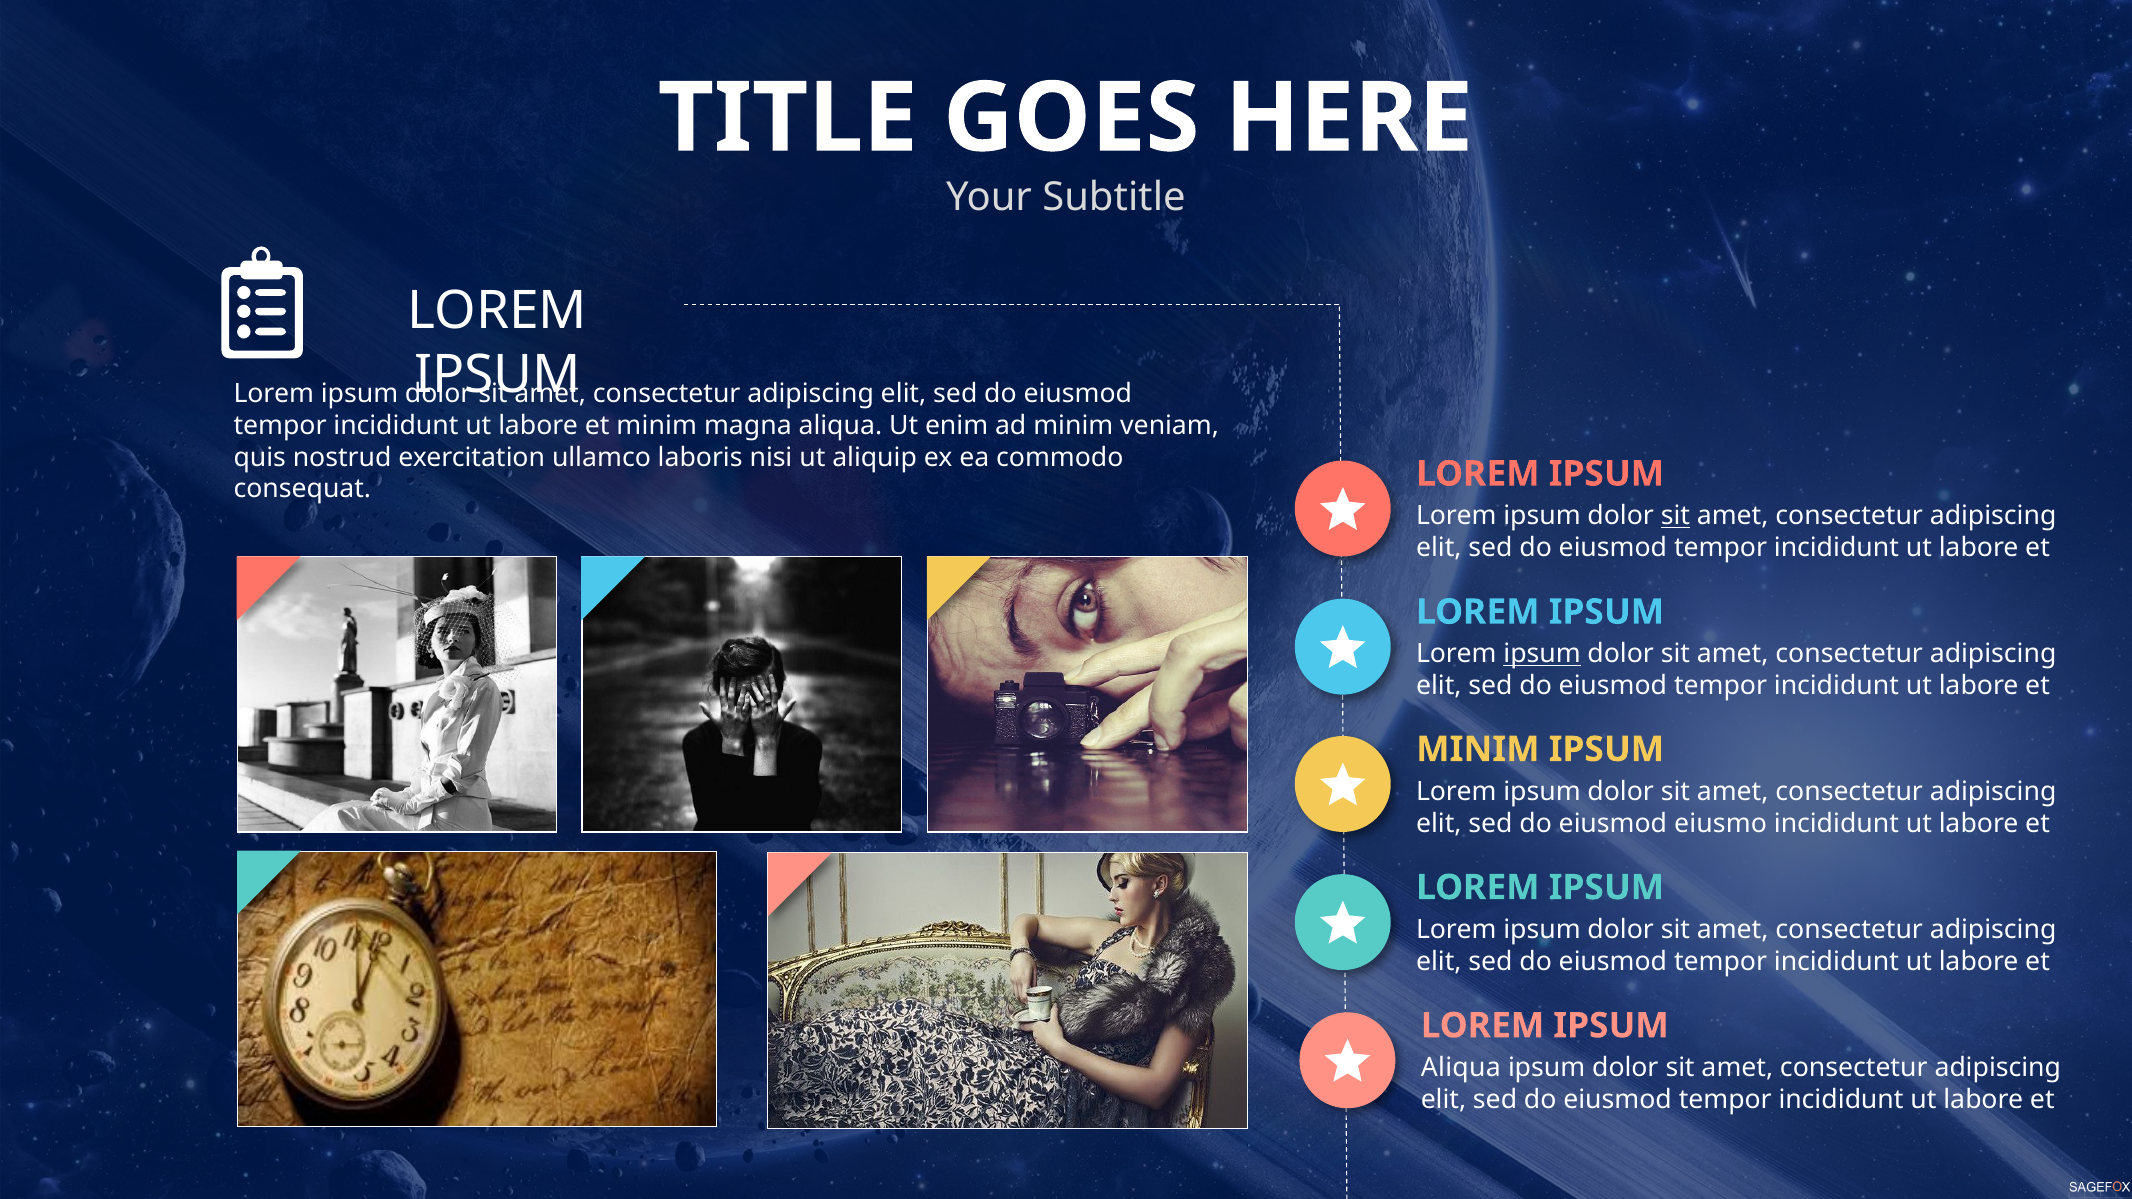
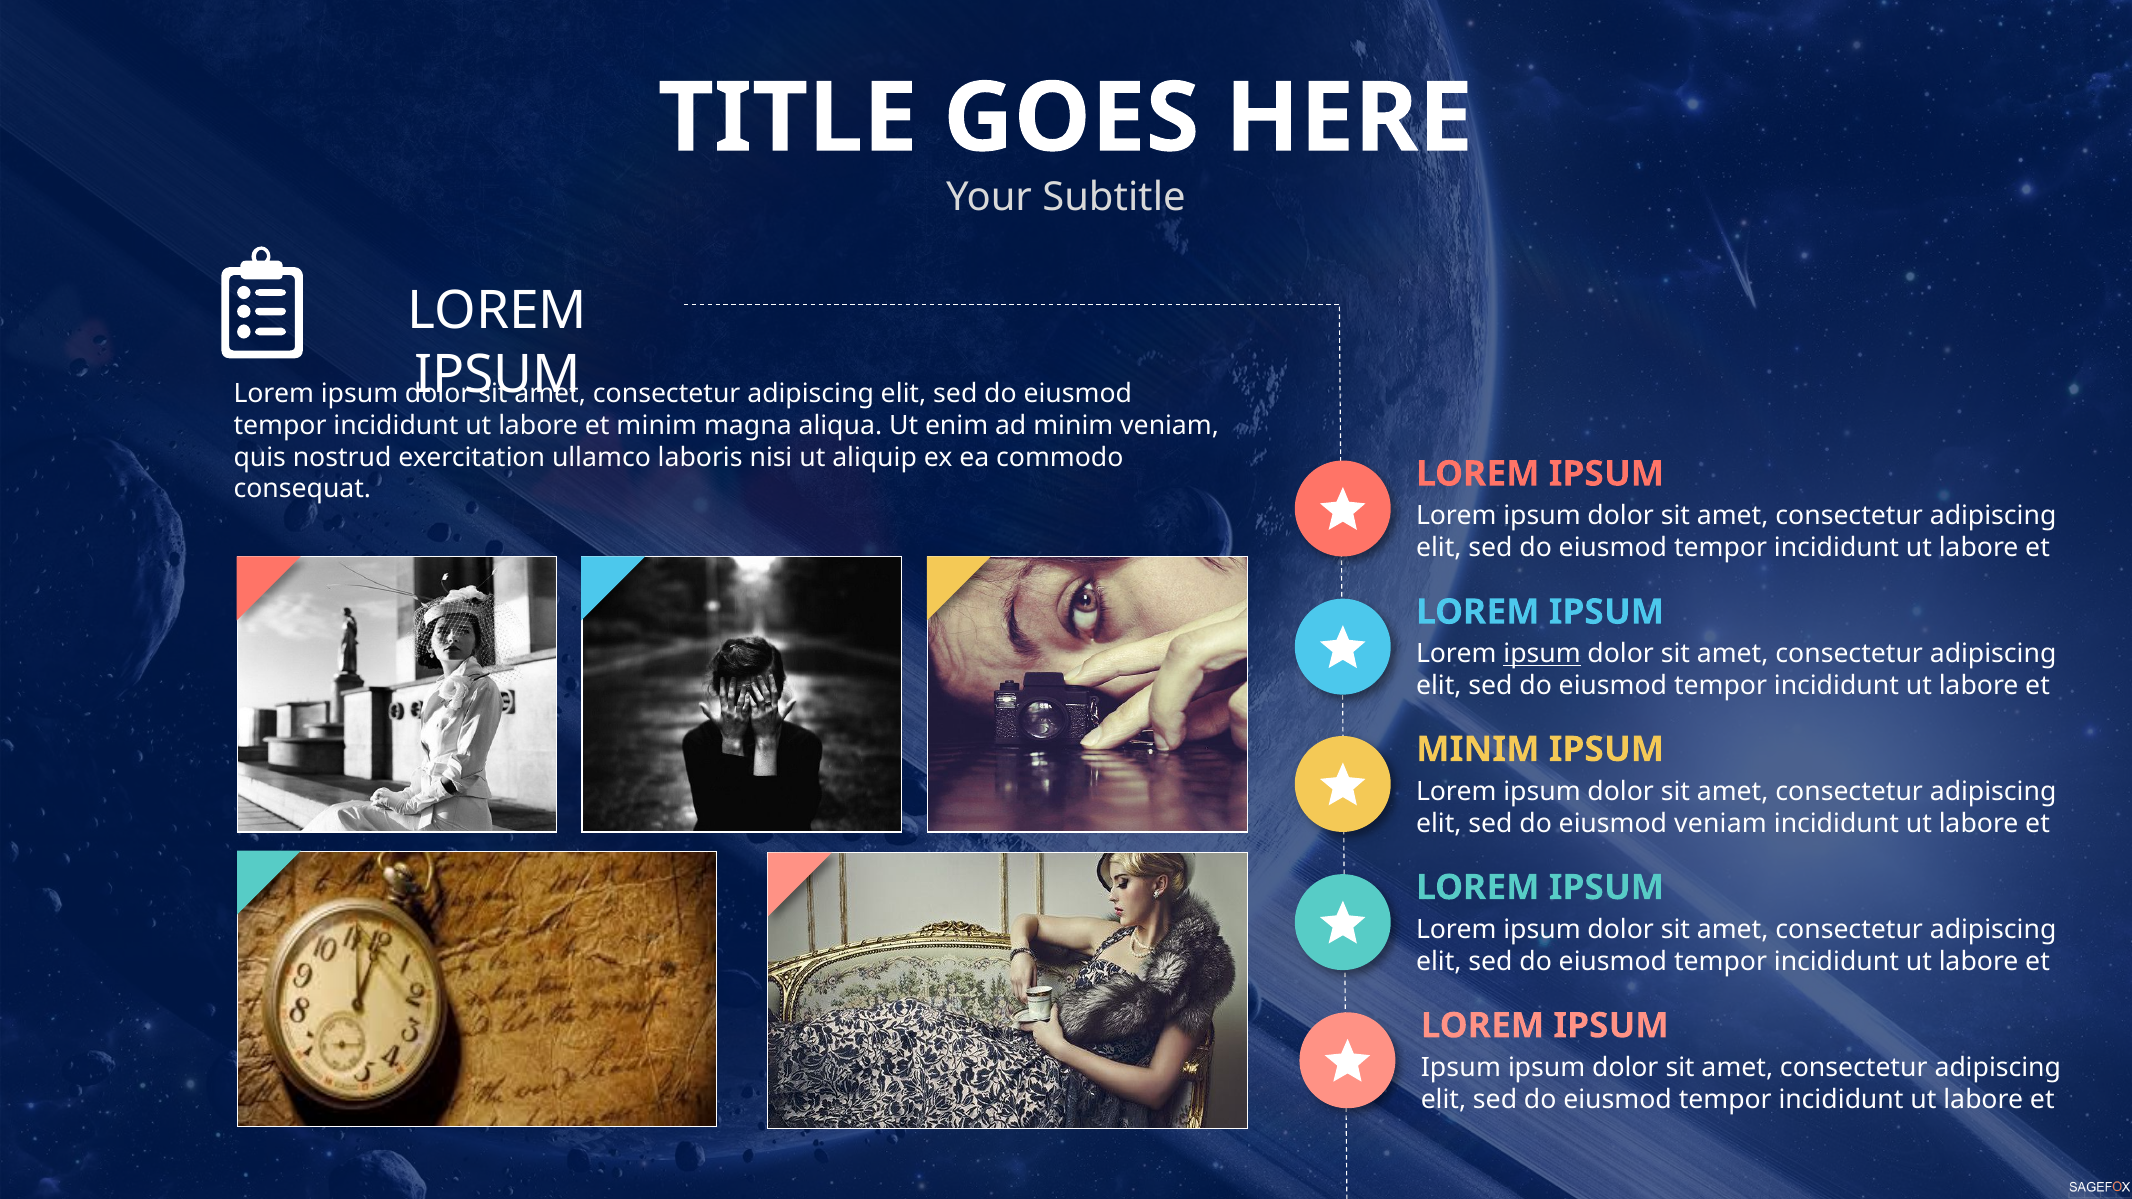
sit underline: present -> none (1675, 516)
eiusmod eiusmo: eiusmo -> veniam (1720, 824)
Aliqua: Aliqua -> Ipsum (1461, 1068)
